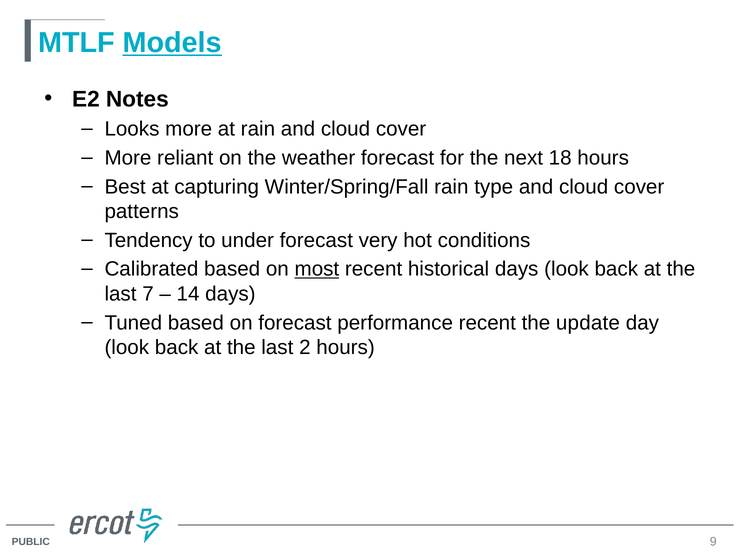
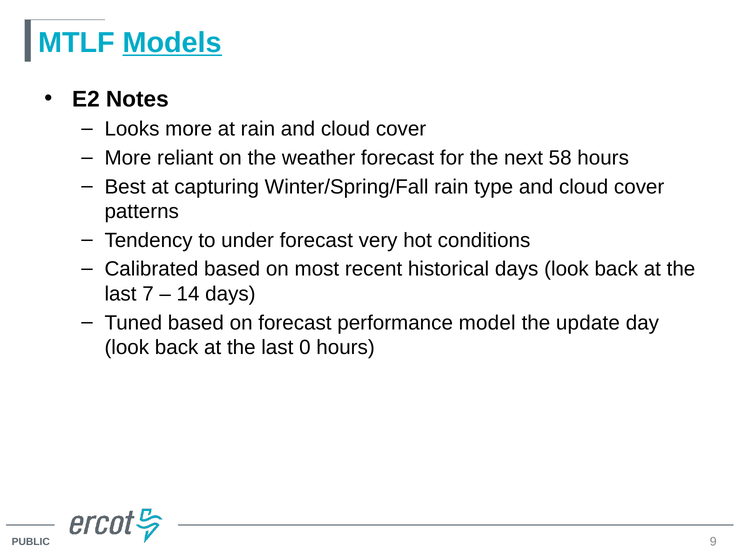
18: 18 -> 58 (560, 158)
most underline: present -> none (317, 269)
performance recent: recent -> model (487, 323)
2: 2 -> 0 (305, 347)
